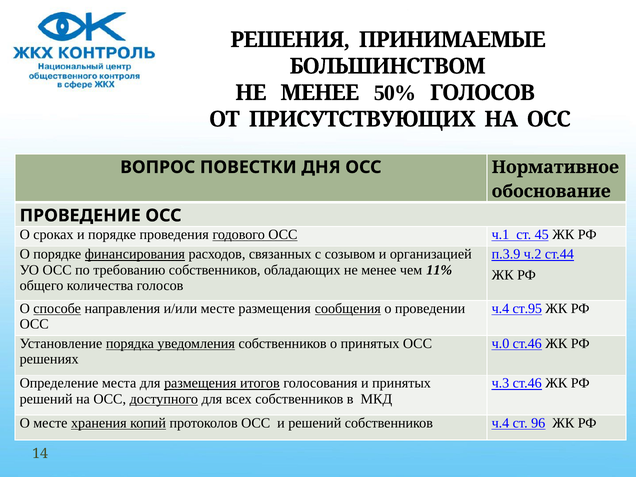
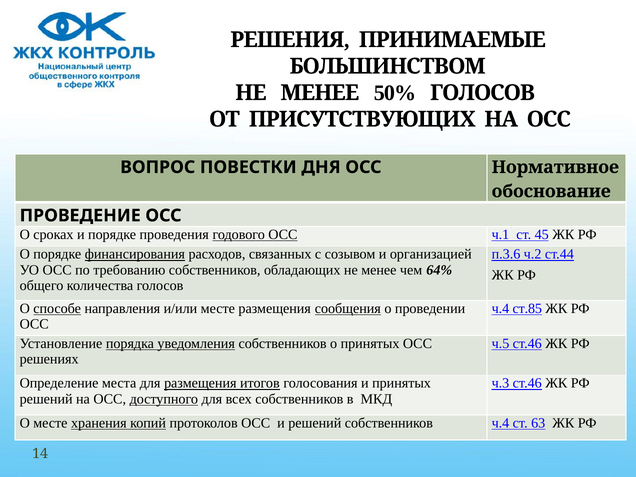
п.3.9: п.3.9 -> п.3.6 (506, 254)
11%: 11% -> 64% (439, 270)
ст.95: ст.95 -> ст.85 (527, 309)
ч.0: ч.0 -> ч.5 (500, 344)
96: 96 -> 63 (538, 423)
